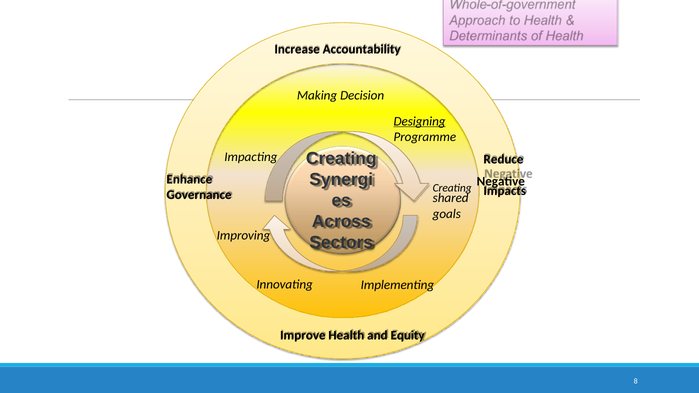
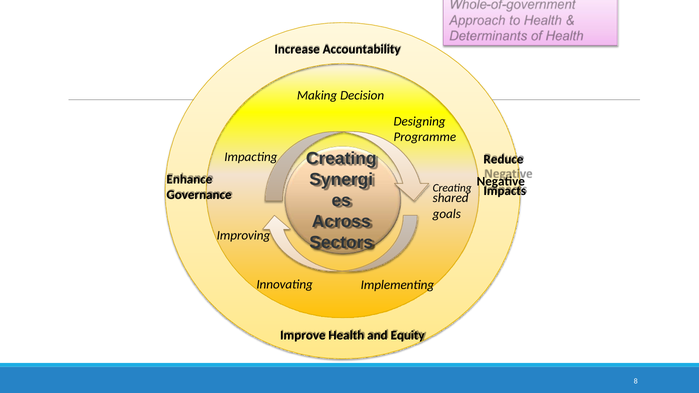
Designing underline: present -> none (420, 121)
